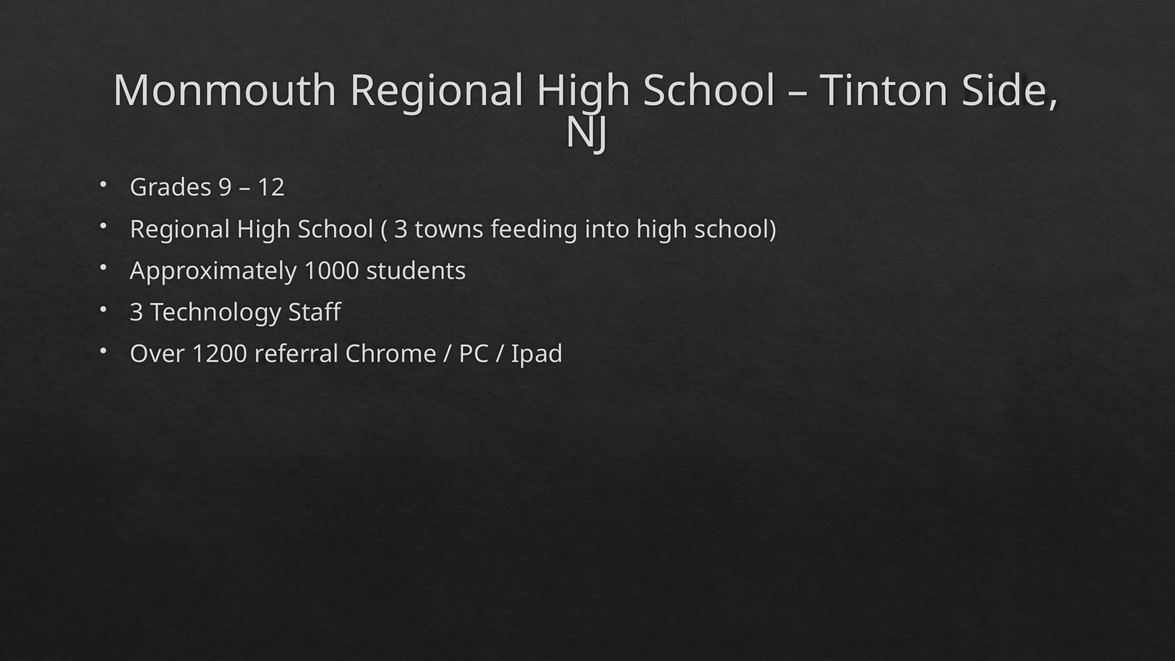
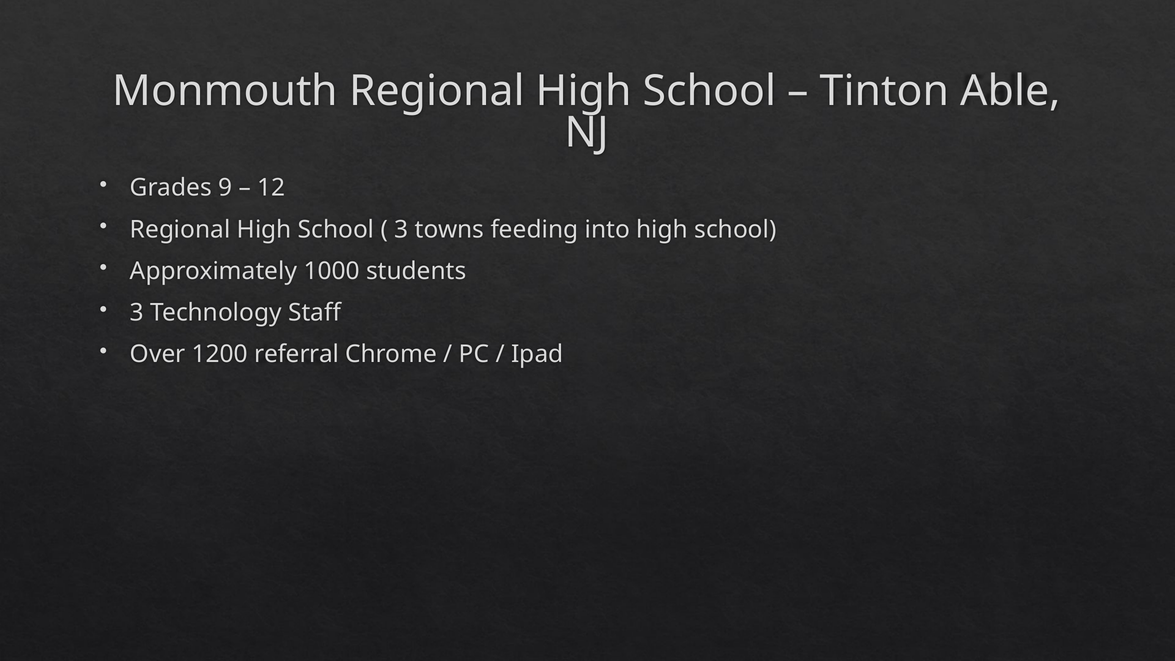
Side: Side -> Able (1011, 91)
